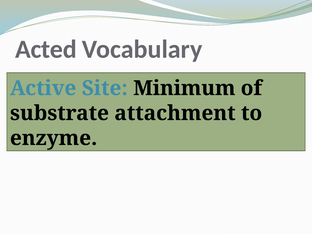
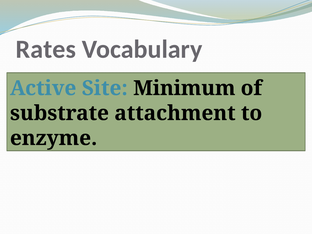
Acted: Acted -> Rates (46, 49)
